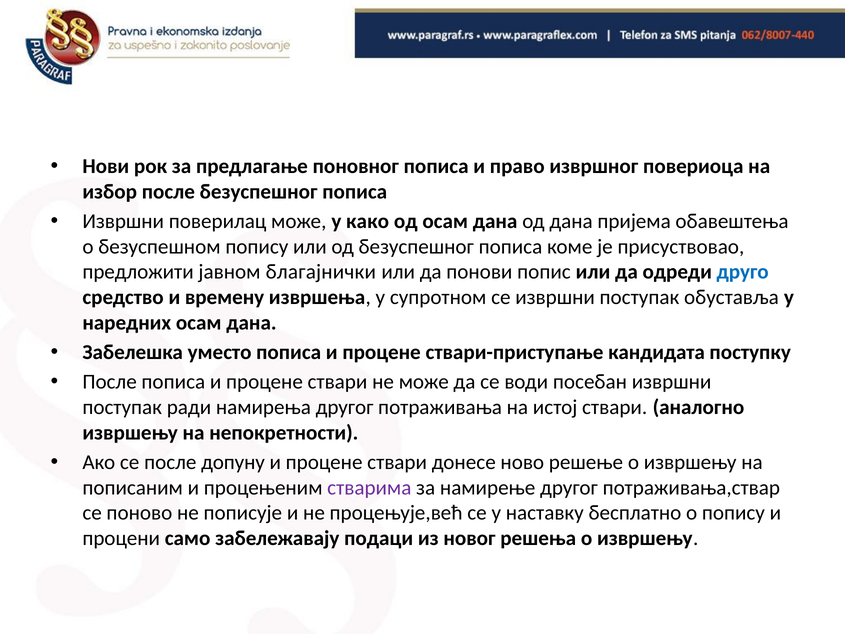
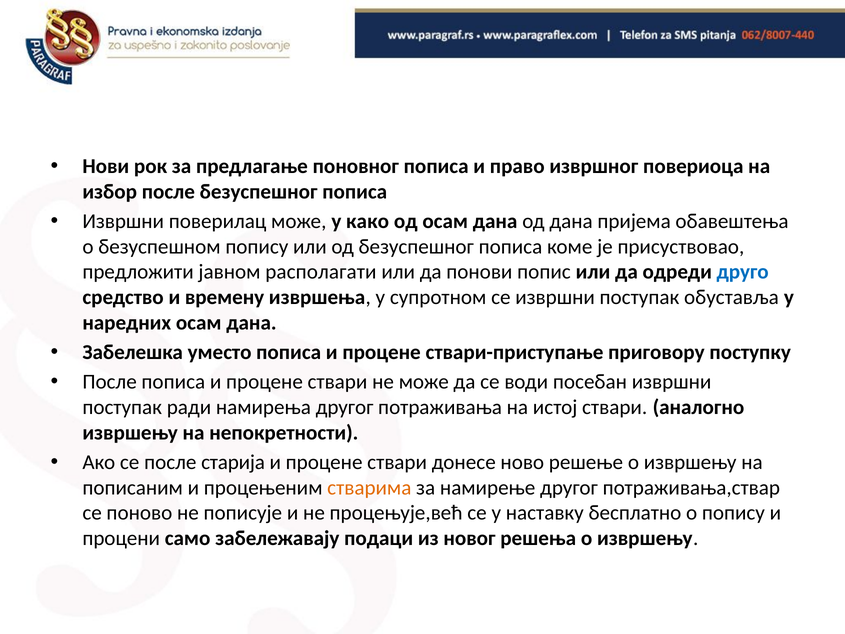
благајнички: благајнички -> располагати (321, 272)
кандидата: кандидата -> приговору (656, 352)
допуну: допуну -> старија (233, 462)
стварима colour: purple -> orange (369, 487)
